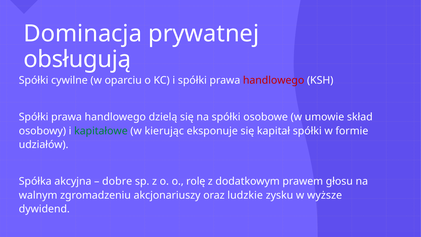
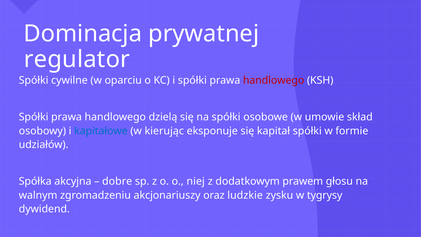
obsługują: obsługują -> regulator (77, 59)
kapitałowe colour: green -> blue (101, 131)
rolę: rolę -> niej (196, 181)
wyższe: wyższe -> tygrysy (325, 195)
